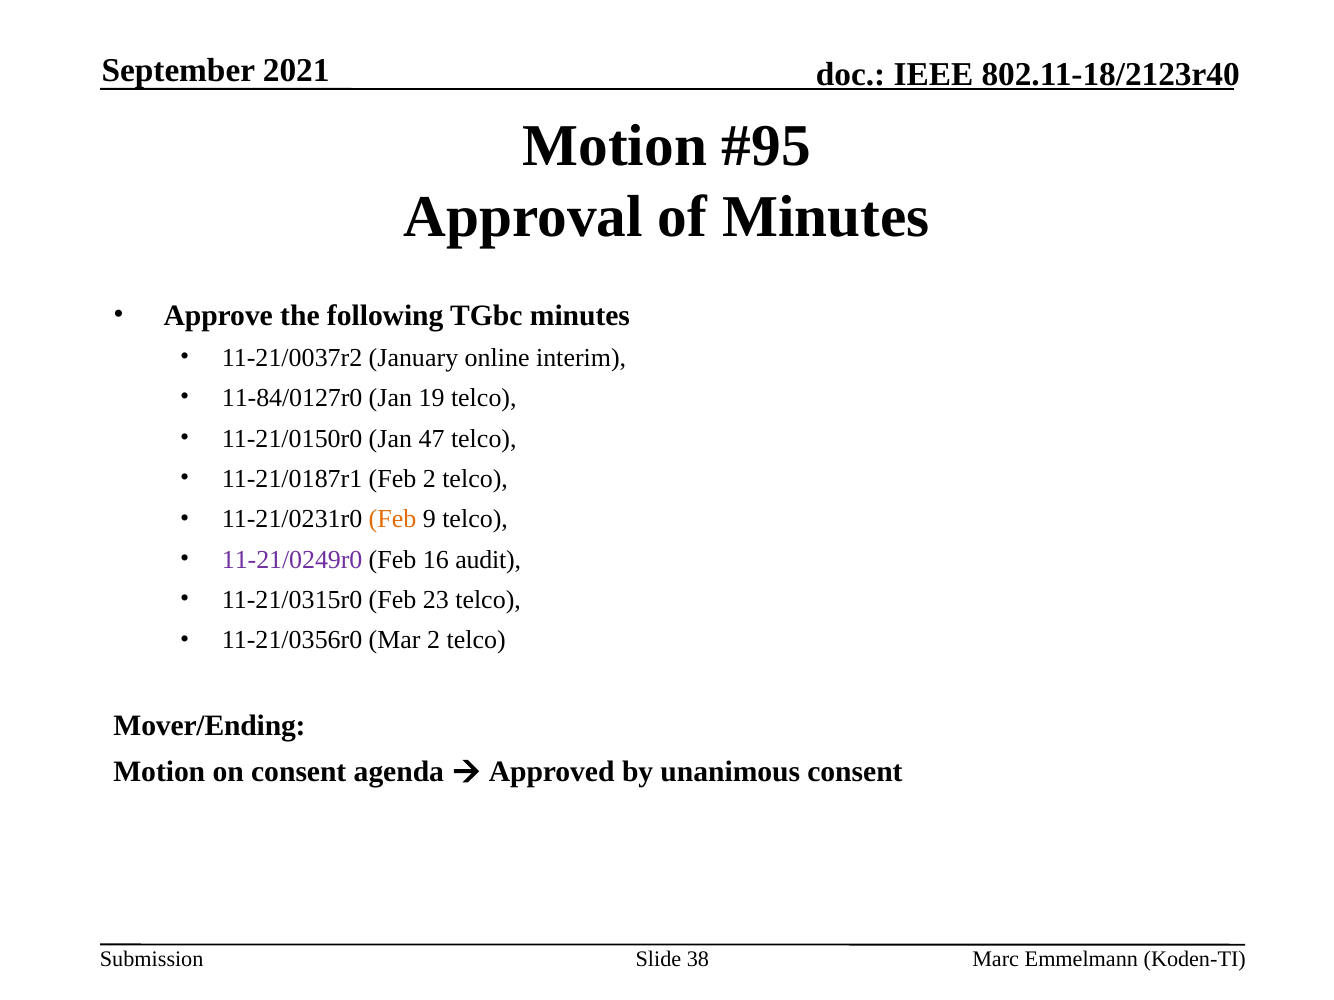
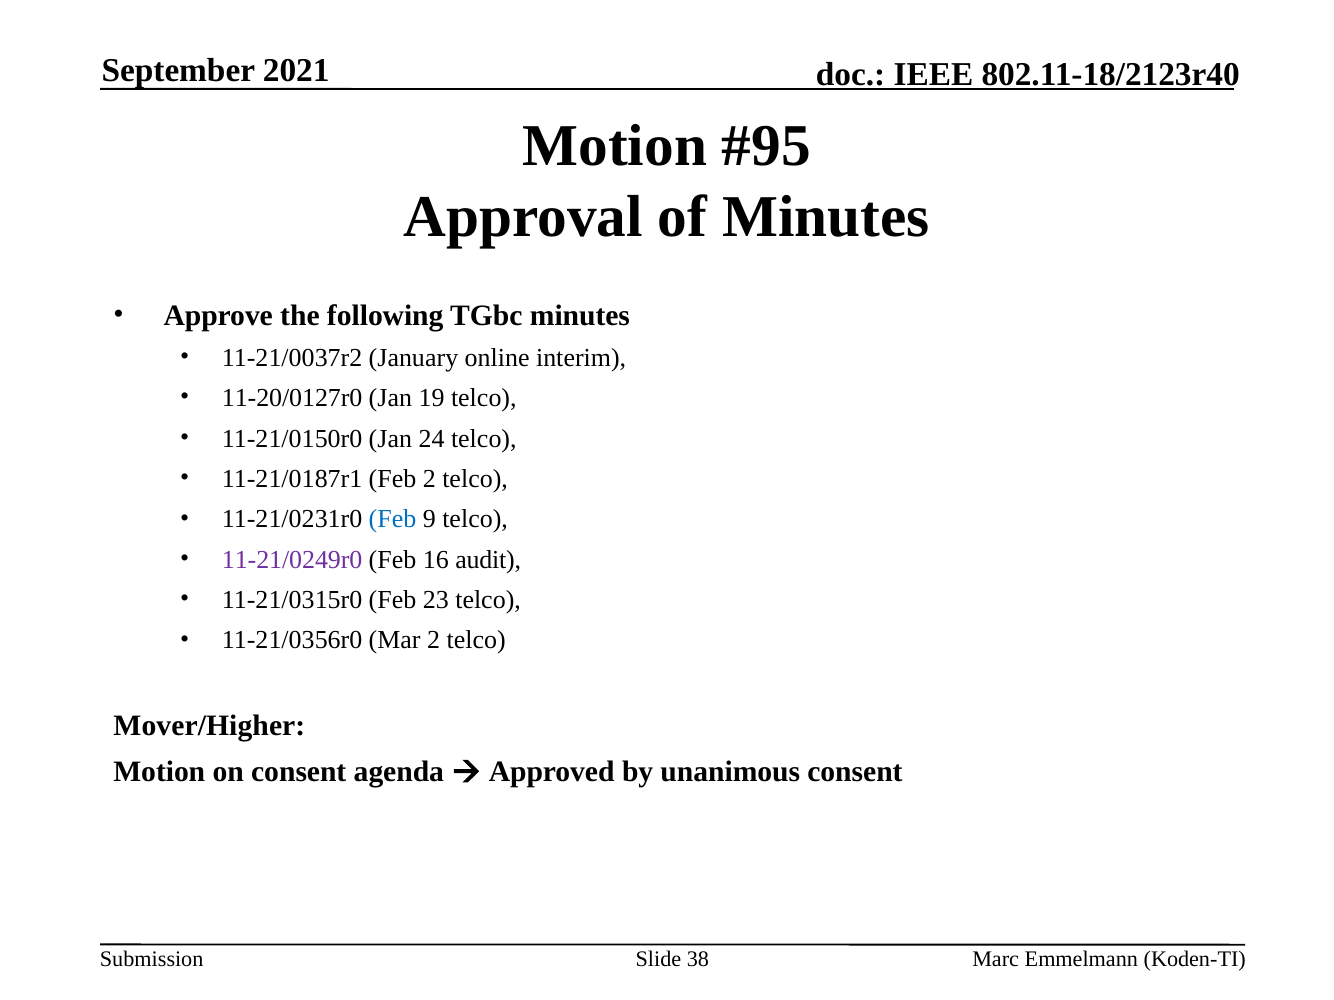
11-84/0127r0: 11-84/0127r0 -> 11-20/0127r0 (292, 398)
47: 47 -> 24 (432, 439)
Feb colour: orange -> blue (392, 519)
Mover/Ending: Mover/Ending -> Mover/Higher (209, 726)
